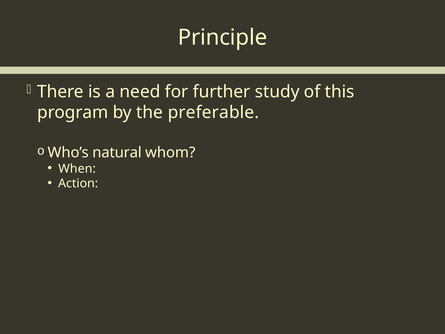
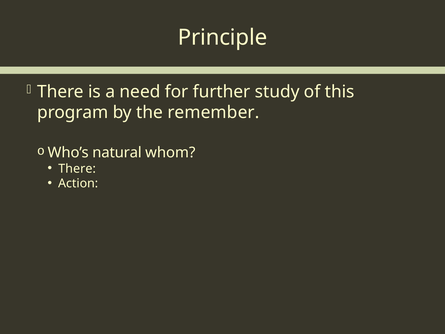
preferable: preferable -> remember (213, 112)
When: When -> There (77, 168)
